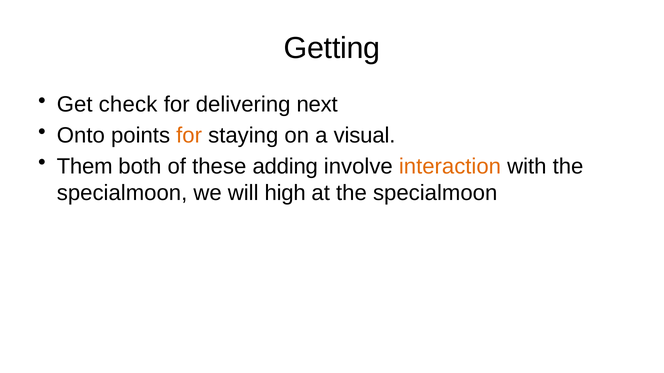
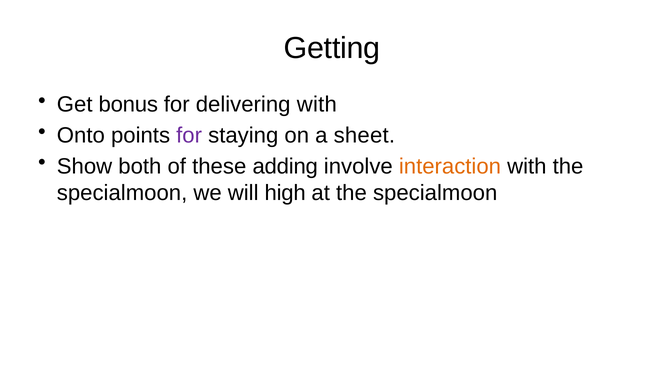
check: check -> bonus (128, 104)
delivering next: next -> with (317, 104)
for colour: orange -> purple (189, 135)
visual: visual -> sheet (364, 135)
Them: Them -> Show (85, 166)
